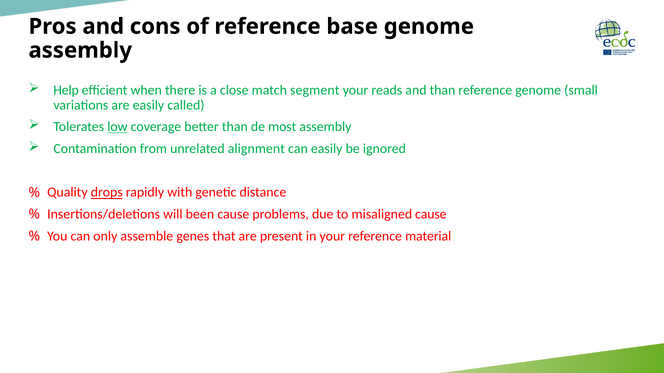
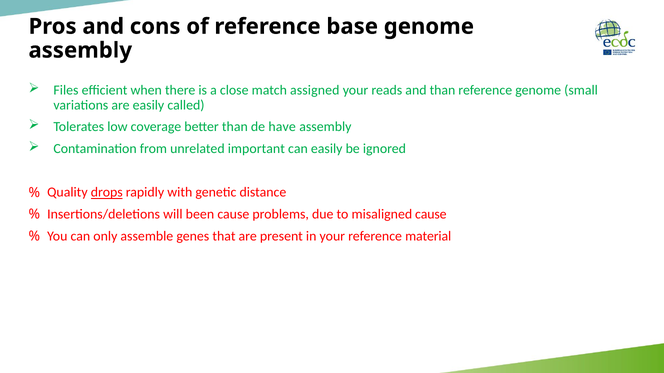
Help: Help -> Files (66, 90)
segment: segment -> assigned (315, 90)
low underline: present -> none (117, 127)
most: most -> have (282, 127)
alignment: alignment -> important (256, 149)
